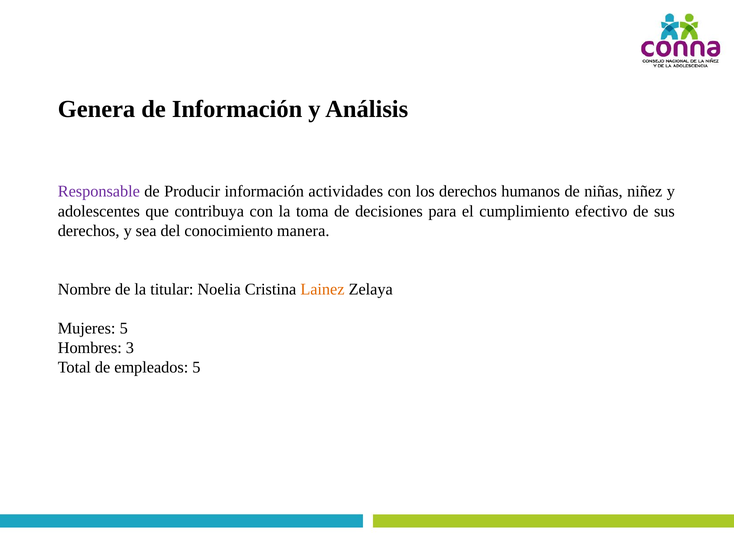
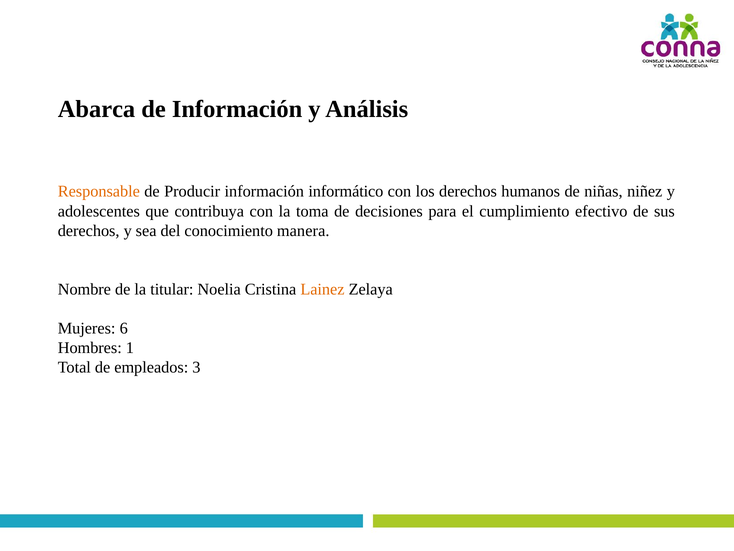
Genera: Genera -> Abarca (97, 109)
Responsable colour: purple -> orange (99, 191)
actividades: actividades -> informático (346, 191)
Mujeres 5: 5 -> 6 (124, 328)
3: 3 -> 1 (130, 348)
empleados 5: 5 -> 3 (196, 367)
